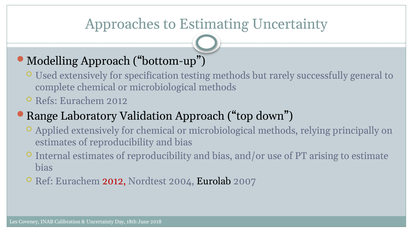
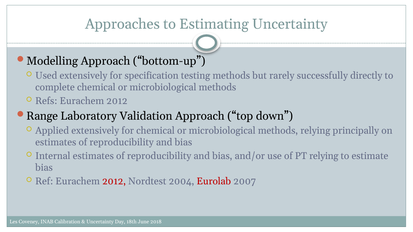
general: general -> directly (366, 76)
PT arising: arising -> relying (324, 156)
Eurolab colour: black -> red (214, 182)
